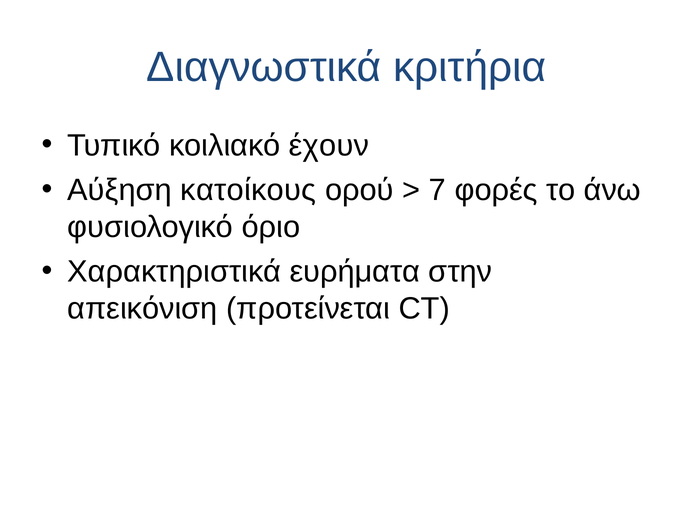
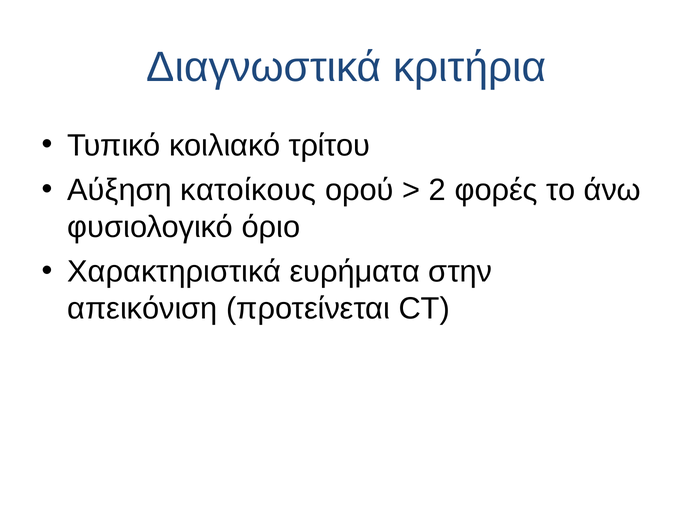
έχουν: έχουν -> τρίτου (329, 145)
7: 7 -> 2 (437, 190)
